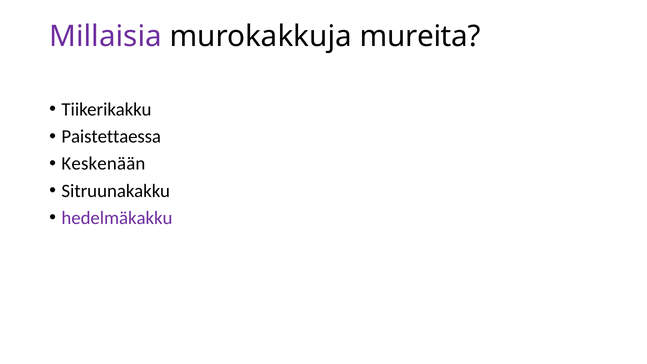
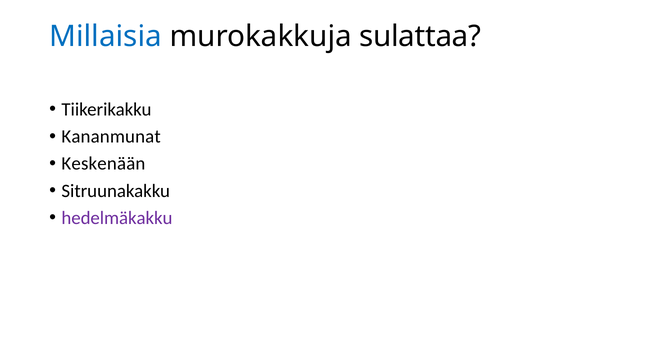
Millaisia colour: purple -> blue (106, 37)
mureita: mureita -> sulattaa (420, 37)
Paistettaessa: Paistettaessa -> Kananmunat (111, 137)
